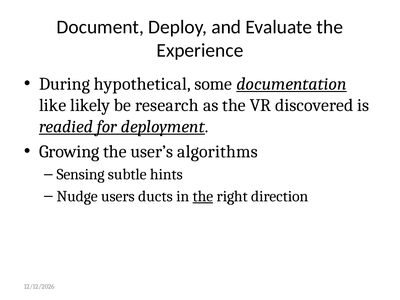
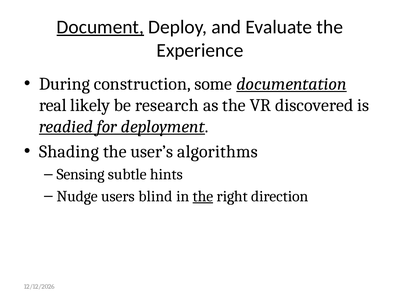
Document underline: none -> present (100, 27)
hypothetical: hypothetical -> construction (142, 84)
like: like -> real (53, 105)
Growing: Growing -> Shading (69, 151)
ducts: ducts -> blind (155, 196)
